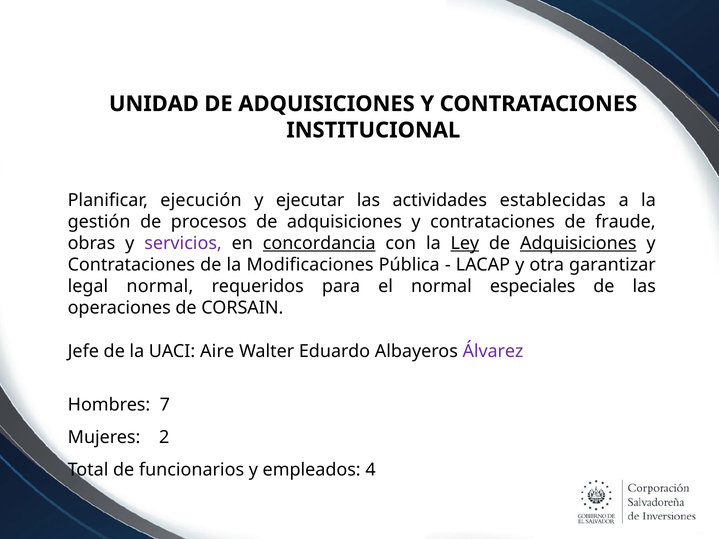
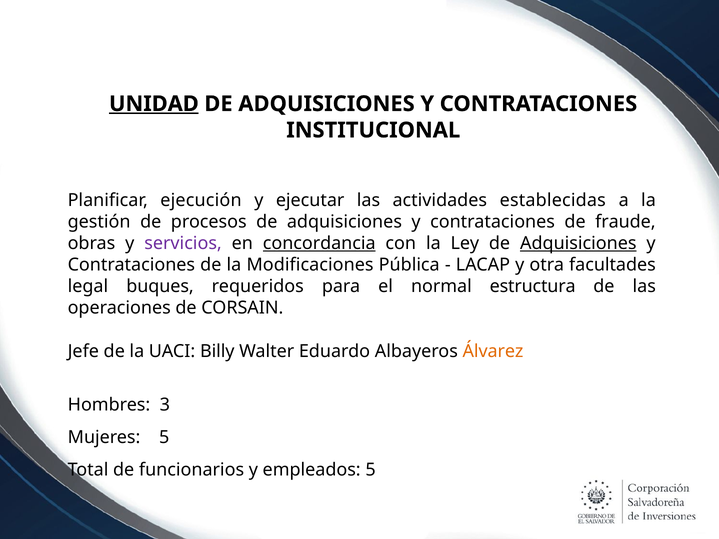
UNIDAD underline: none -> present (154, 104)
Ley underline: present -> none (465, 243)
garantizar: garantizar -> facultades (612, 265)
legal normal: normal -> buques (160, 287)
especiales: especiales -> estructura (533, 287)
Aire: Aire -> Billy (217, 351)
Álvarez colour: purple -> orange (493, 351)
7: 7 -> 3 (165, 405)
Mujeres 2: 2 -> 5 (164, 438)
empleados 4: 4 -> 5 (371, 470)
